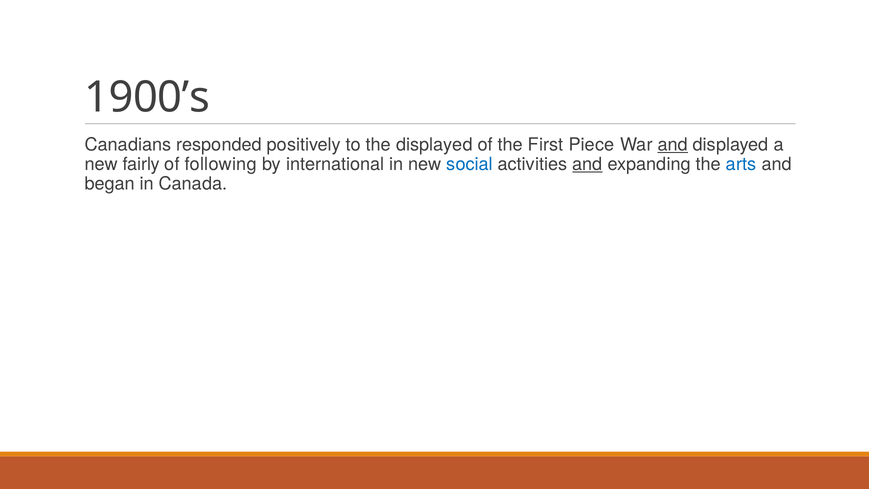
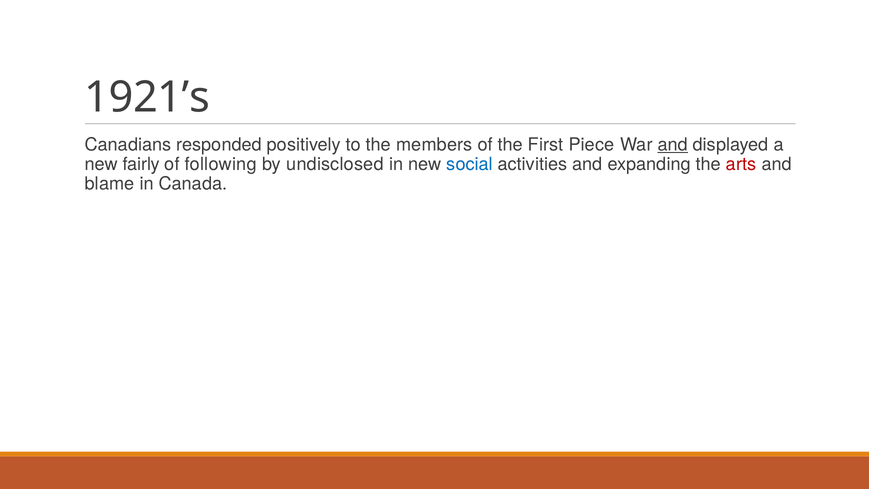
1900’s: 1900’s -> 1921’s (147, 97)
the displayed: displayed -> members (434, 144)
international: international -> undisclosed (335, 164)
and underline: present -> none (587, 164)
arts colour: blue -> red (741, 164)
began: began -> blame (110, 184)
